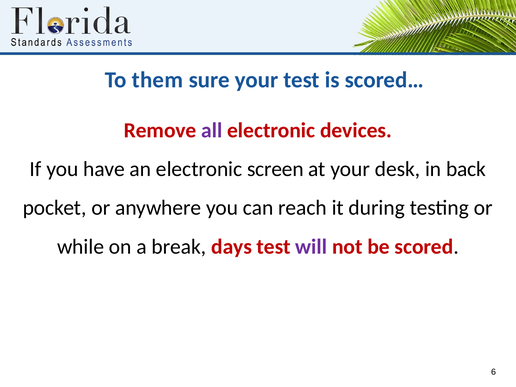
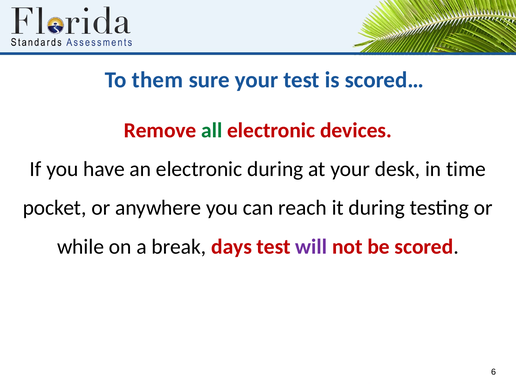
all colour: purple -> green (212, 131)
electronic screen: screen -> during (275, 169)
back: back -> time (466, 169)
